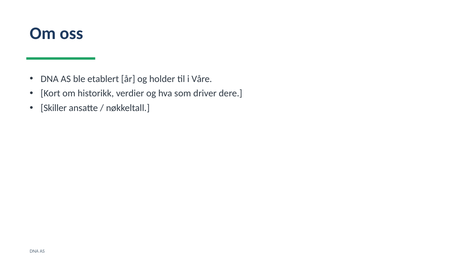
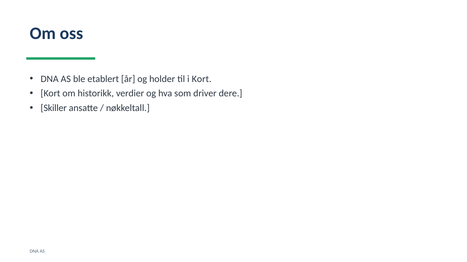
i Våre: Våre -> Kort (202, 79)
